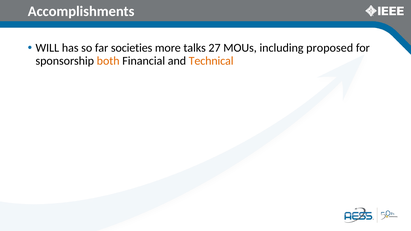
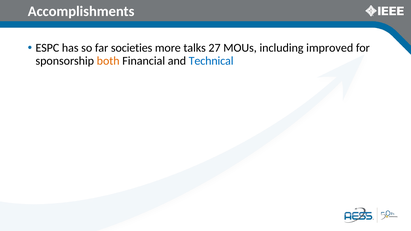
WILL: WILL -> ESPC (47, 48)
proposed: proposed -> improved (330, 48)
Technical colour: orange -> blue (211, 61)
